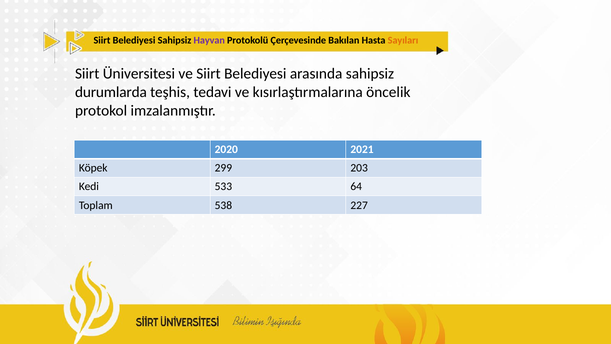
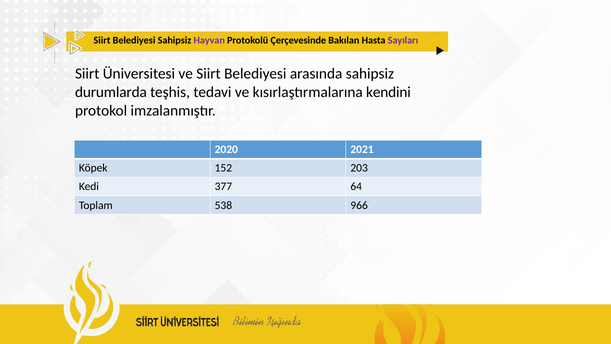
Sayıları colour: orange -> purple (403, 40)
öncelik: öncelik -> kendini (388, 92)
299: 299 -> 152 (223, 168)
533: 533 -> 377 (223, 186)
227: 227 -> 966 (359, 205)
